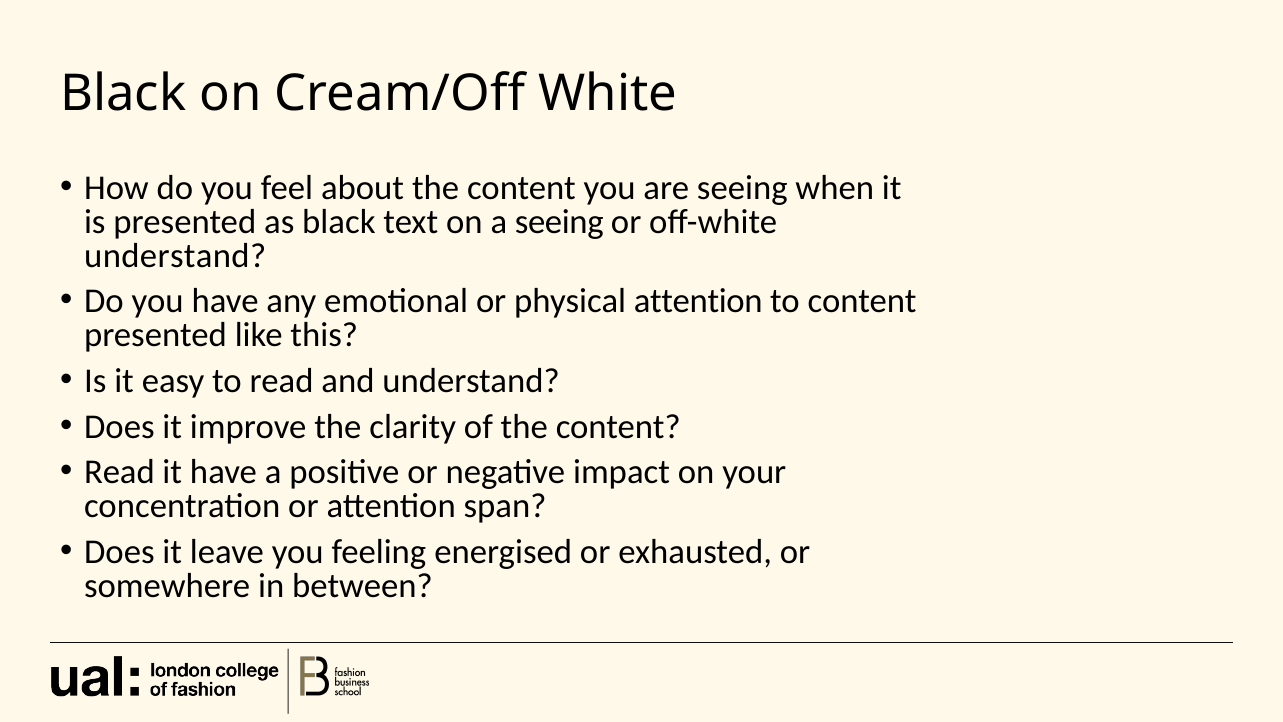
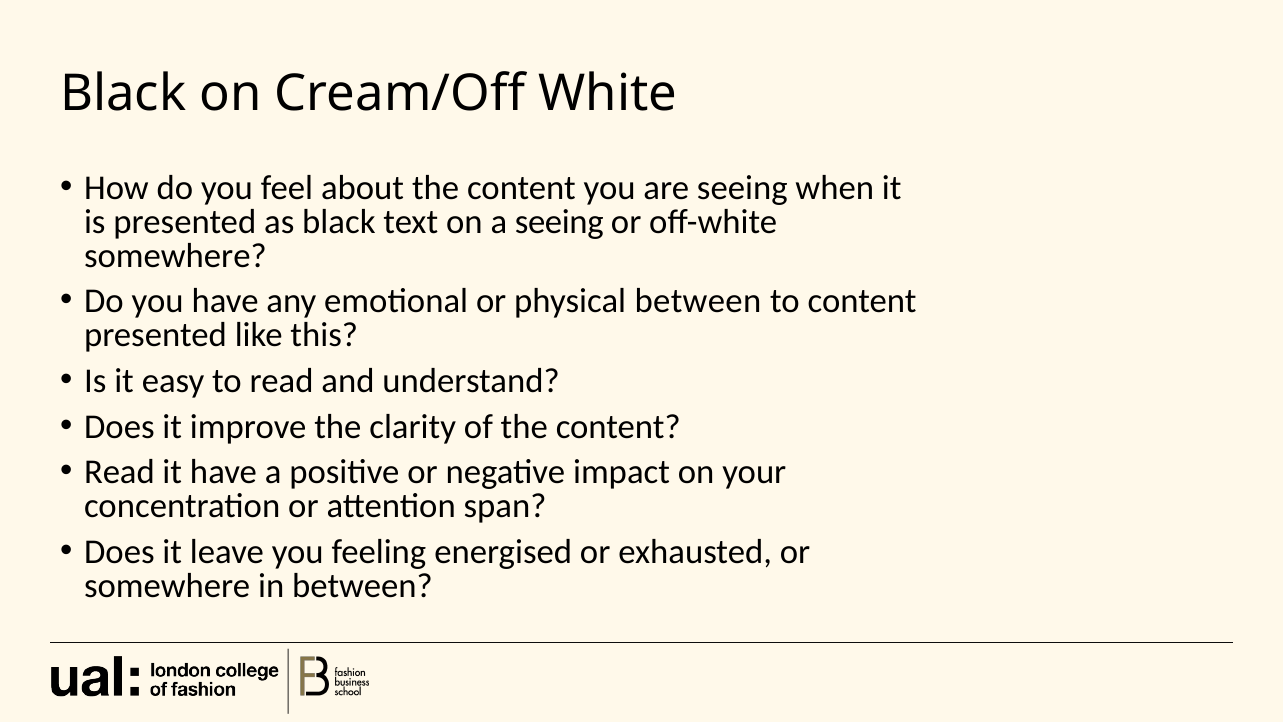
understand: understand -> somewhere (175, 255)
physical attention: attention -> between (698, 301)
